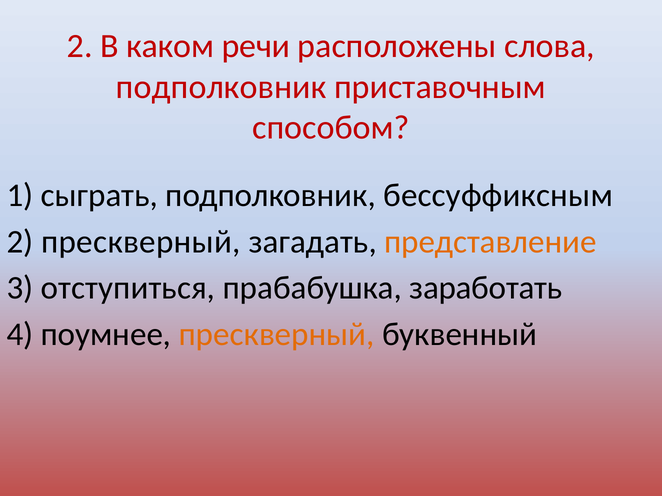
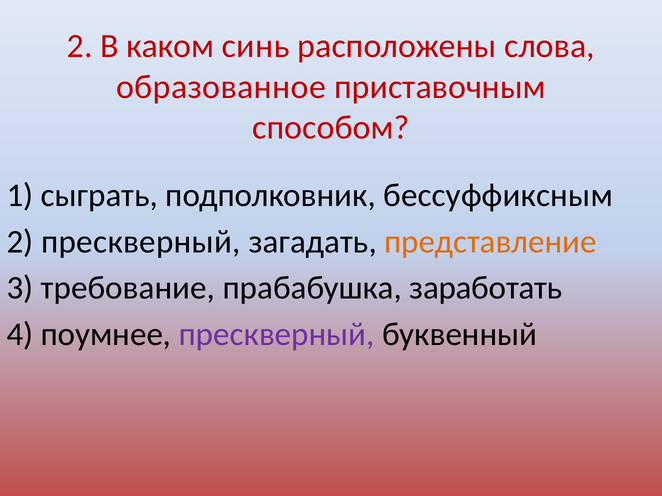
речи: речи -> синь (256, 46)
подполковник: подполковник -> образованное (221, 87)
отступиться: отступиться -> требование (128, 288)
прескверный colour: orange -> purple (277, 335)
